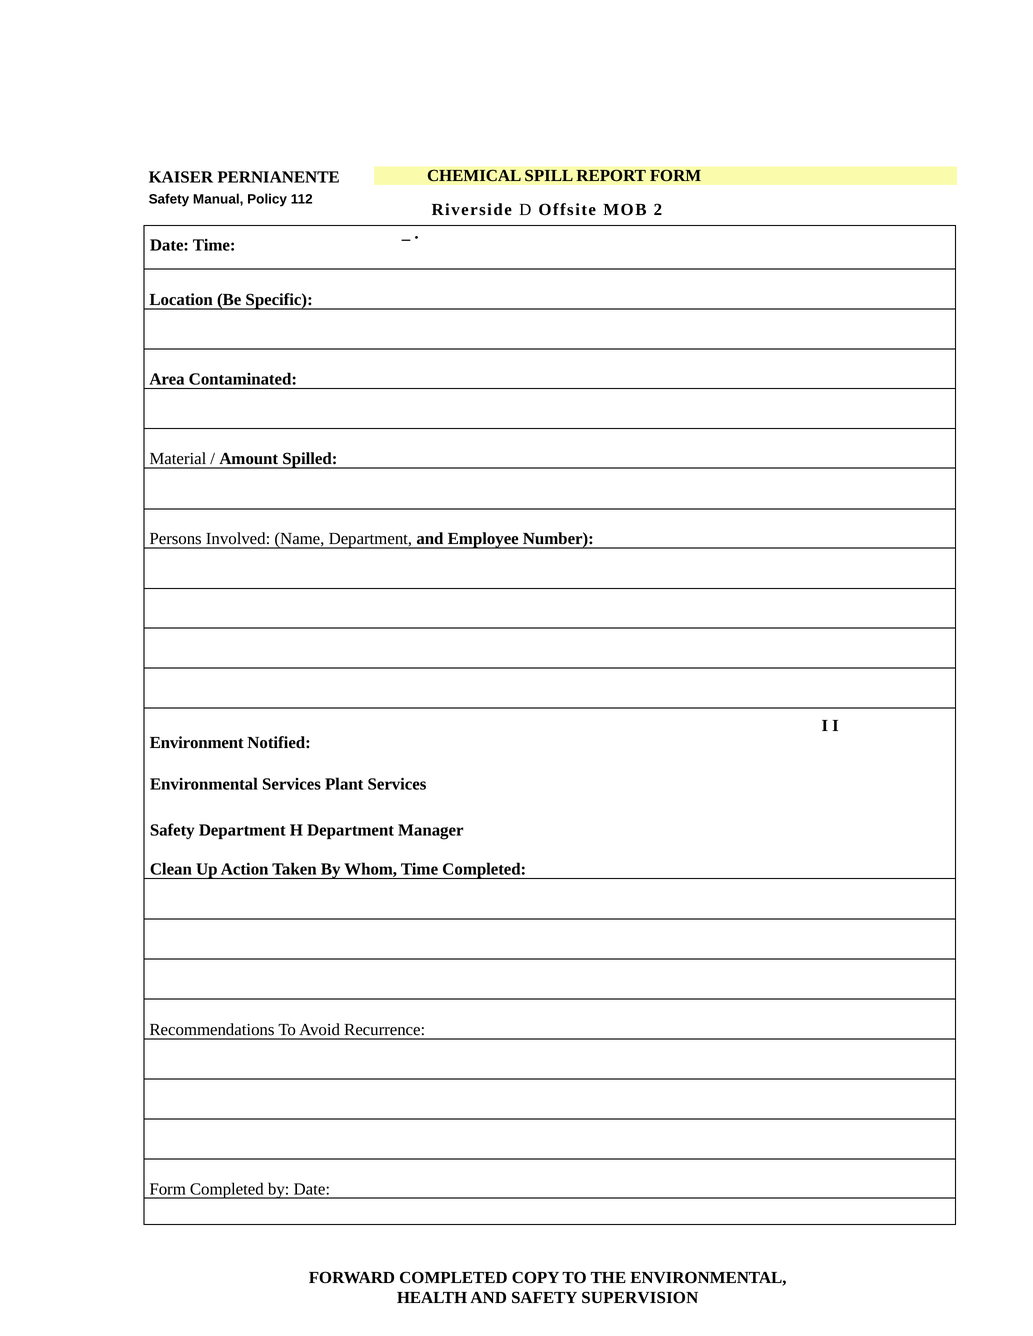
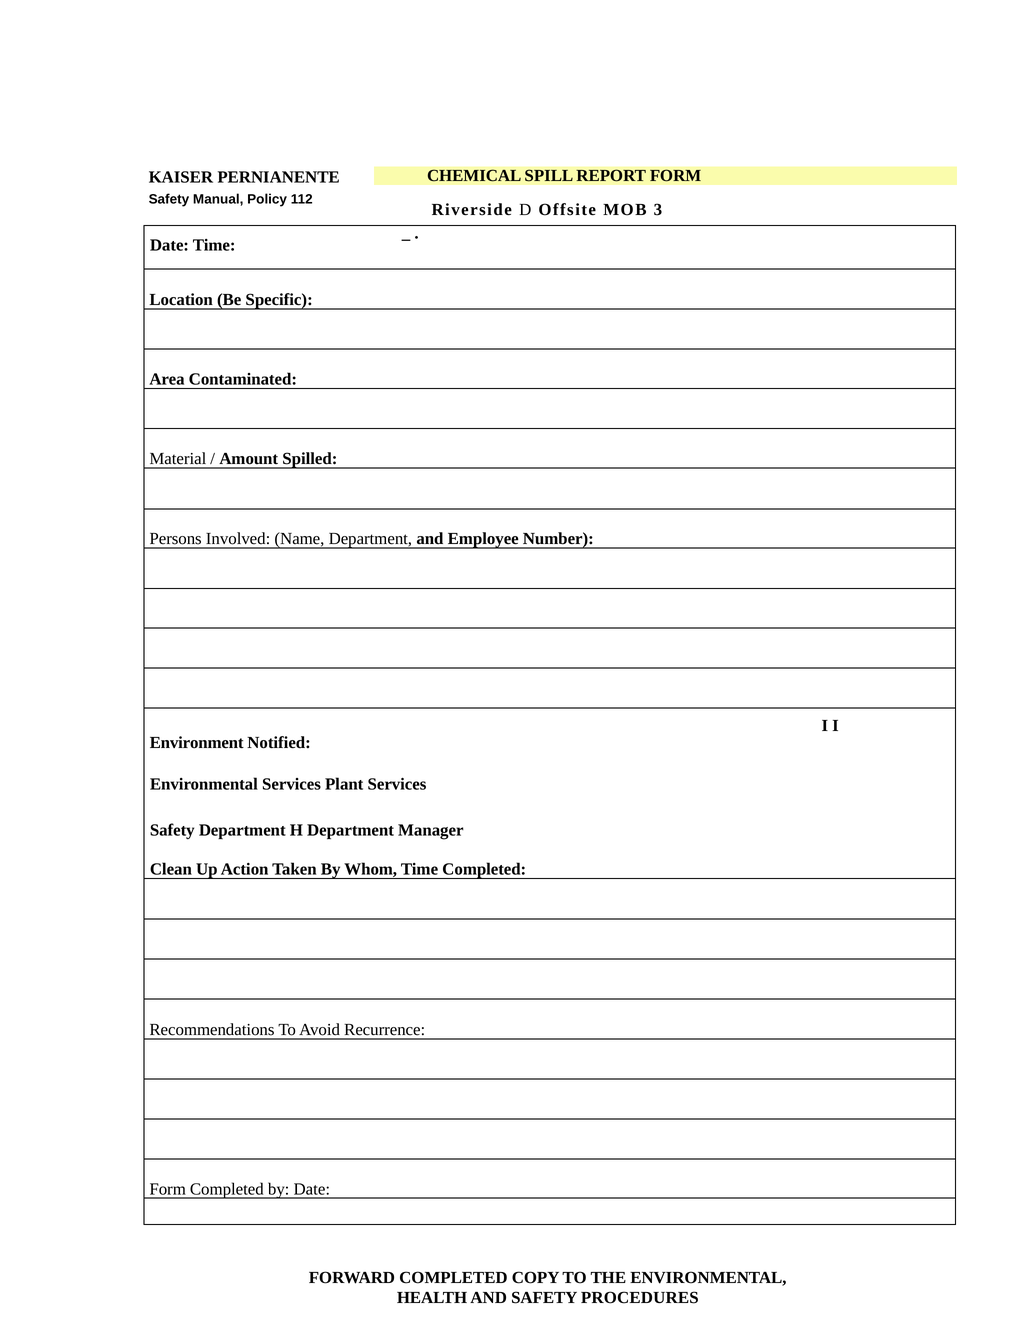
2: 2 -> 3 (658, 210)
SUPERVISION: SUPERVISION -> PROCEDURES (640, 1299)
